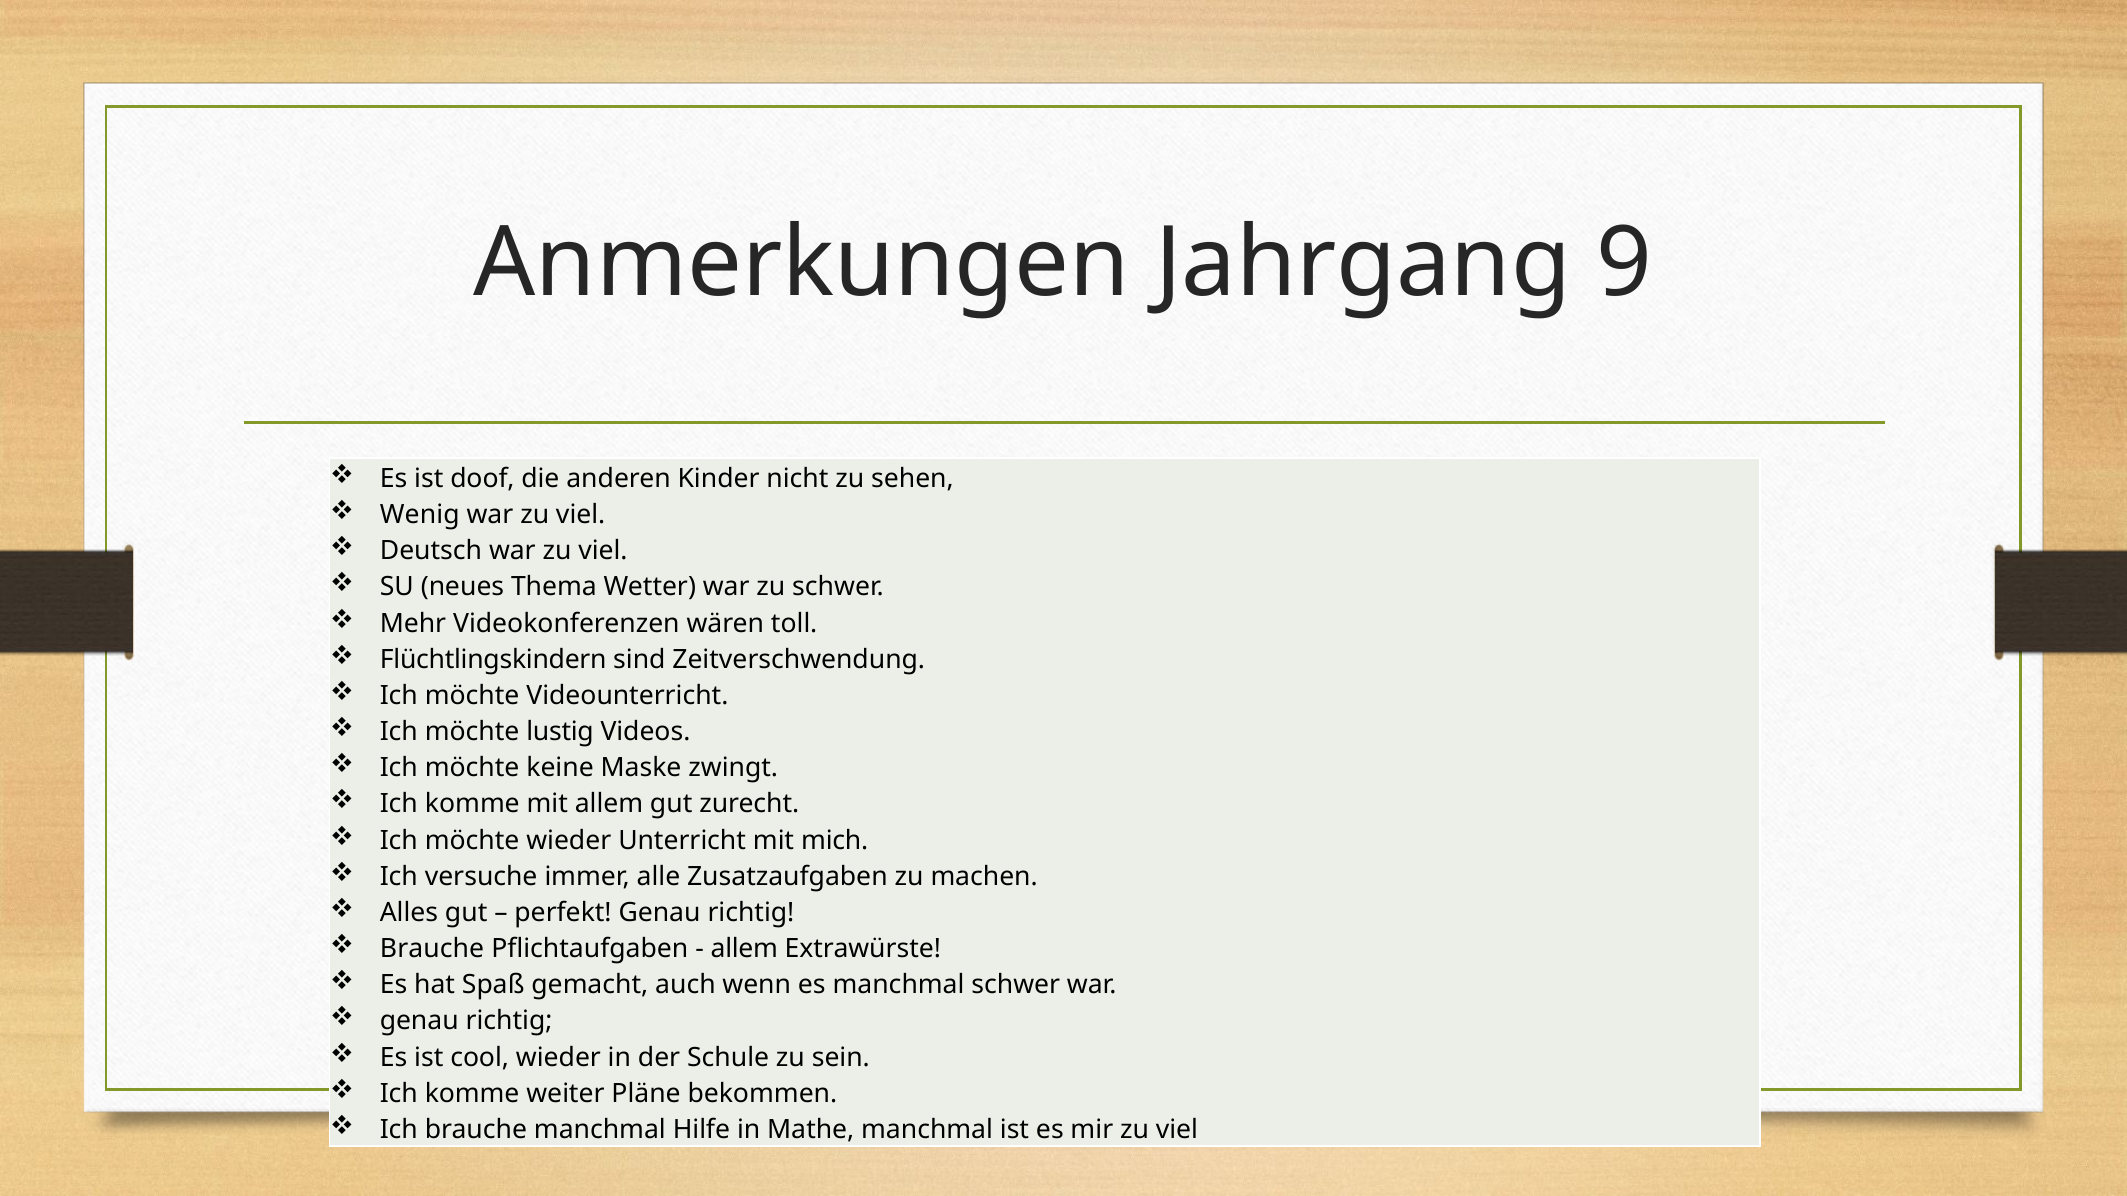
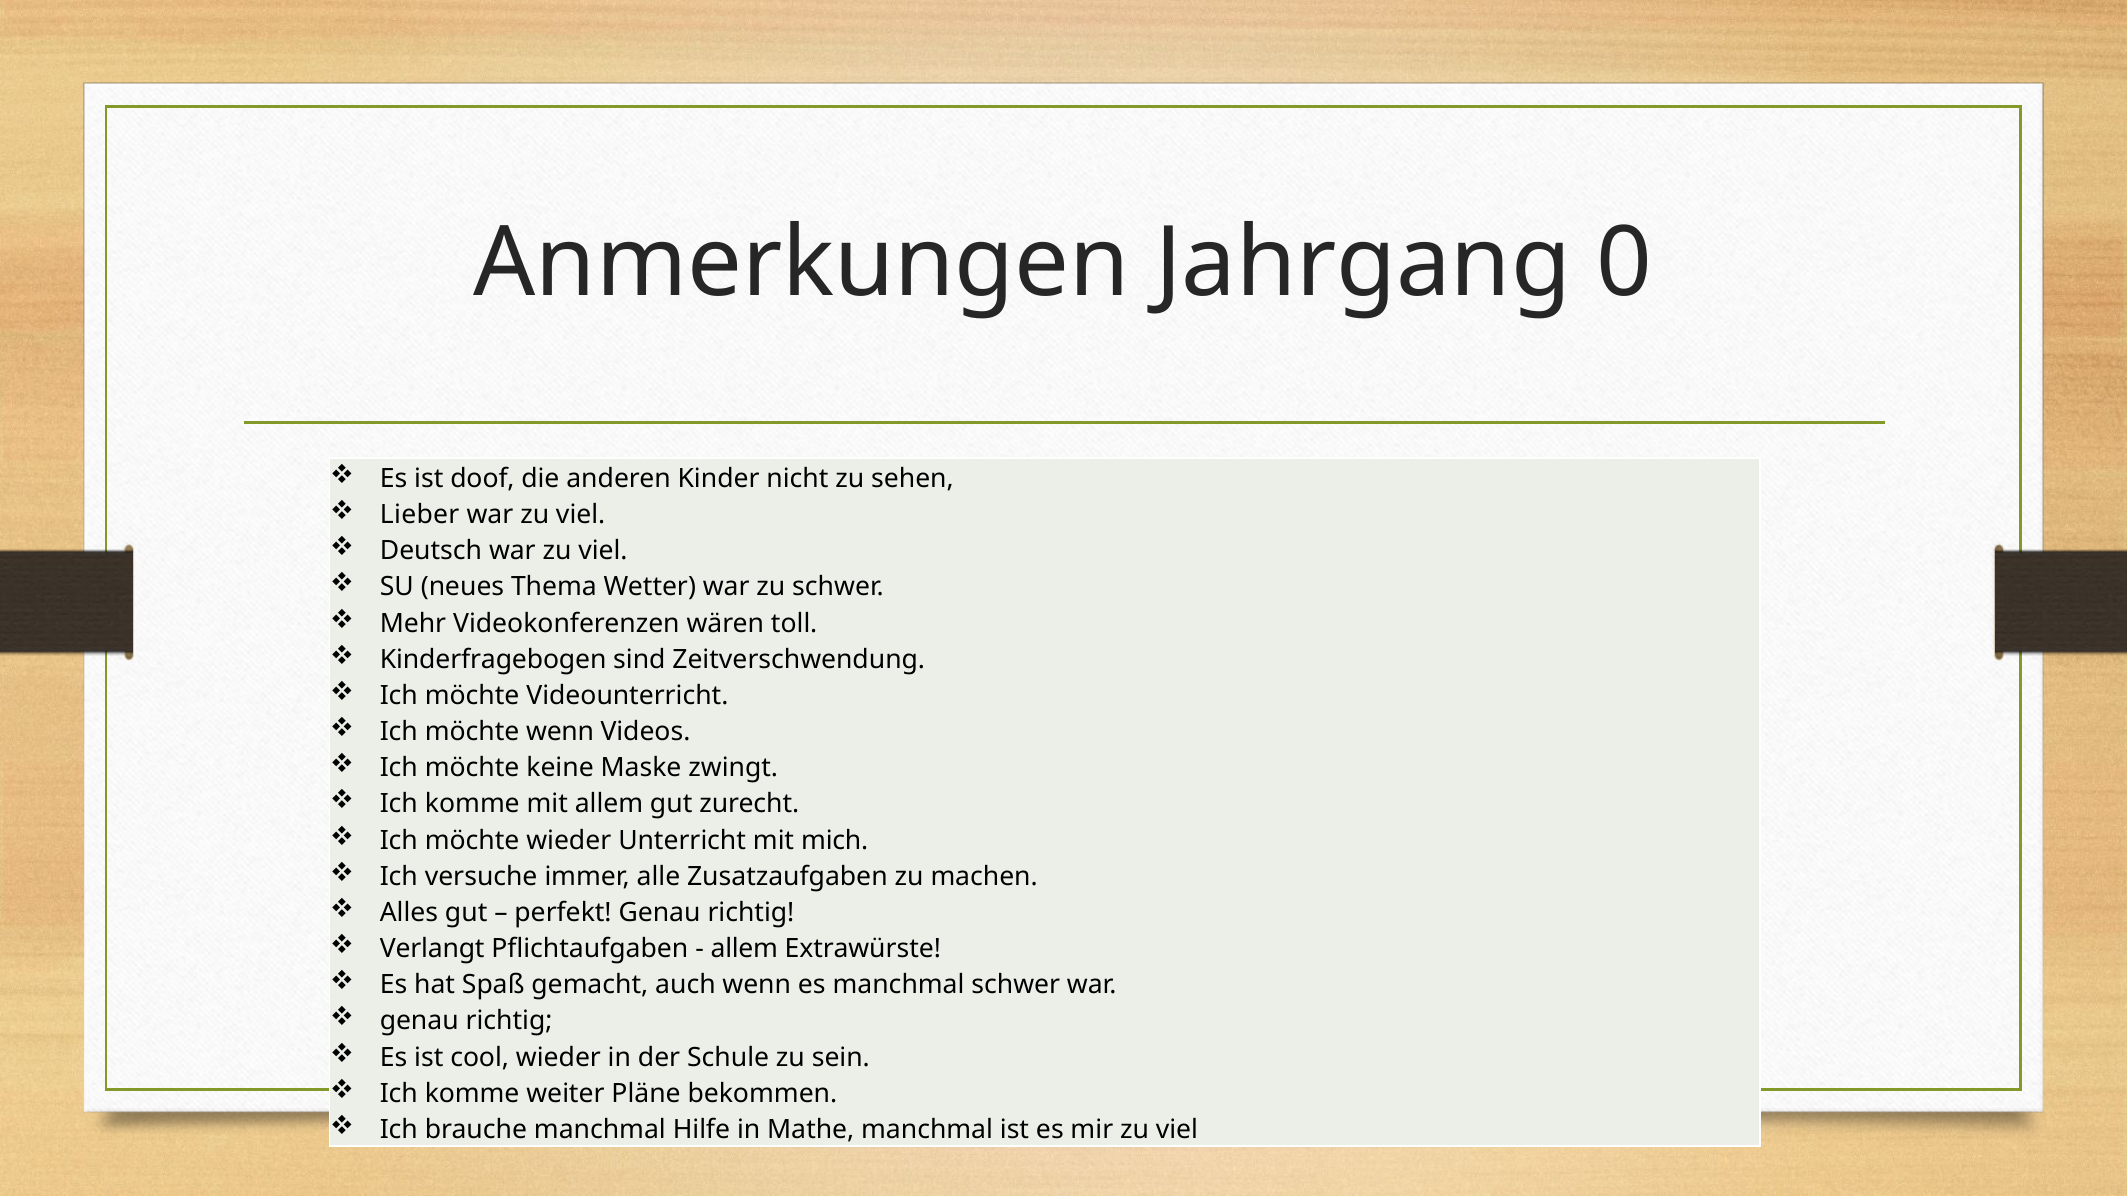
9: 9 -> 0 (1624, 263)
Wenig: Wenig -> Lieber (420, 515)
Flüchtlingskindern: Flüchtlingskindern -> Kinderfragebogen (493, 660)
möchte lustig: lustig -> wenn (560, 732)
Brauche: Brauche -> Verlangt (432, 949)
